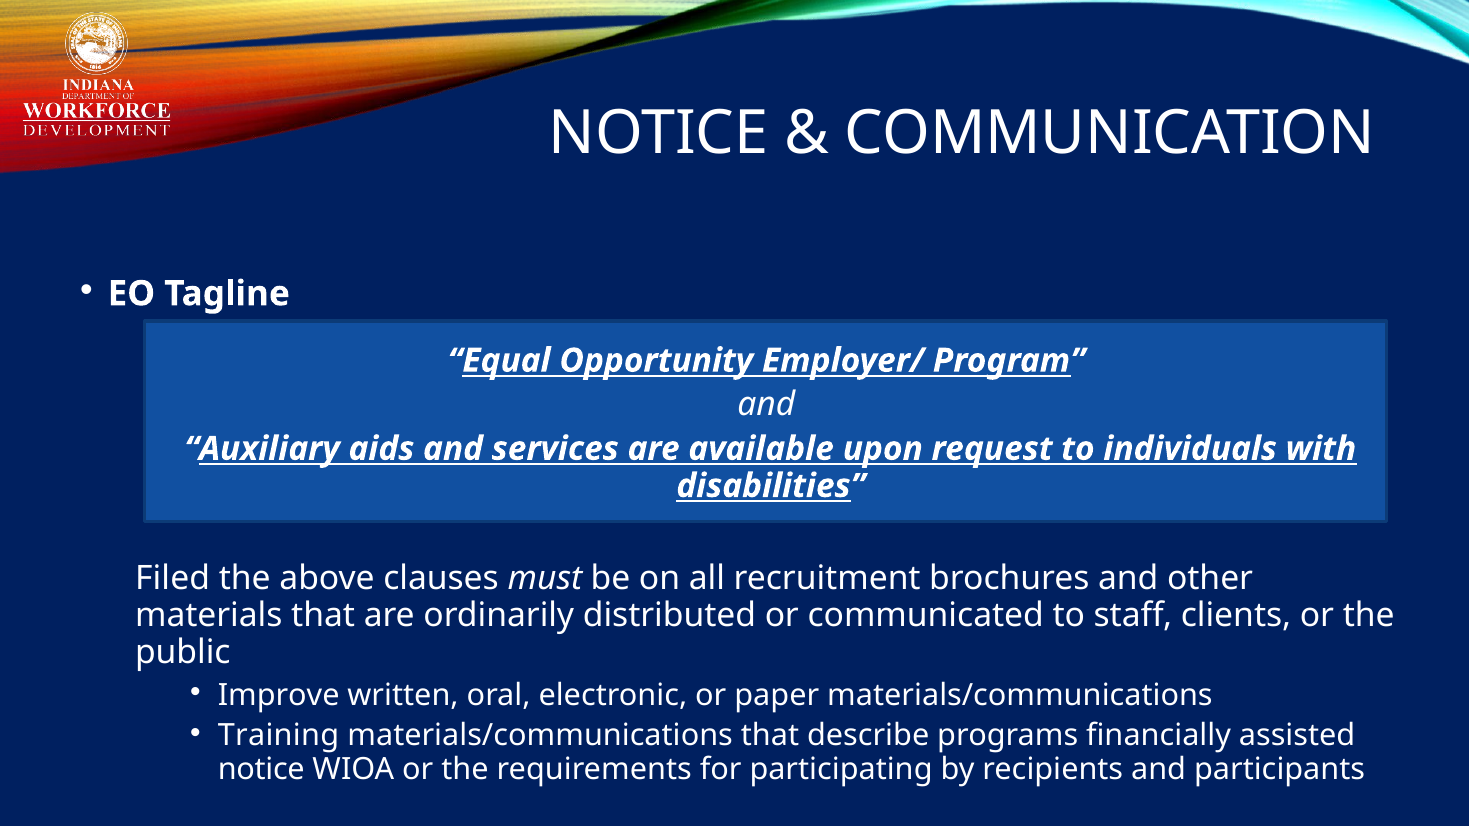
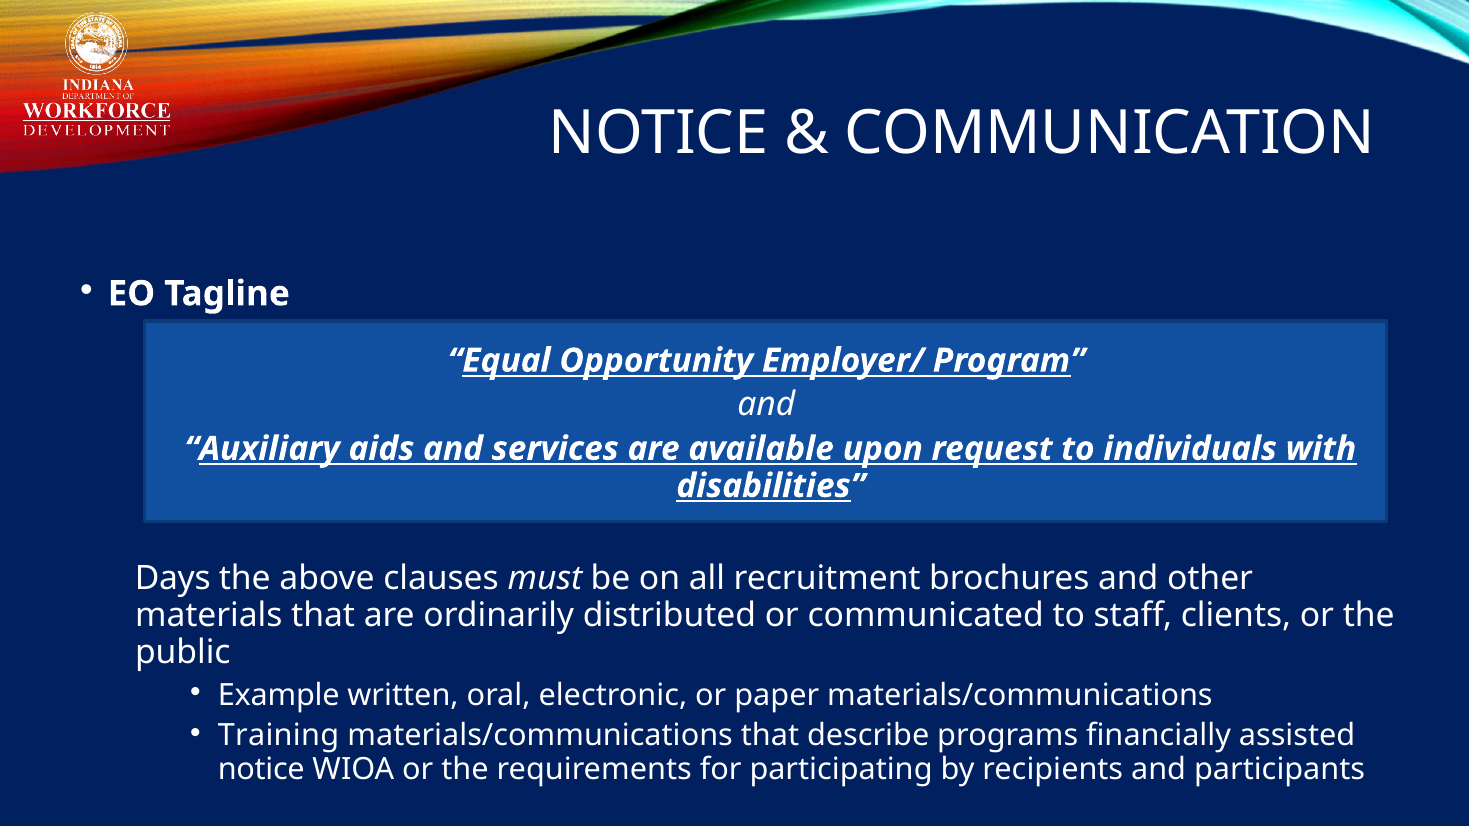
Filed: Filed -> Days (173, 578)
Improve: Improve -> Example (279, 695)
